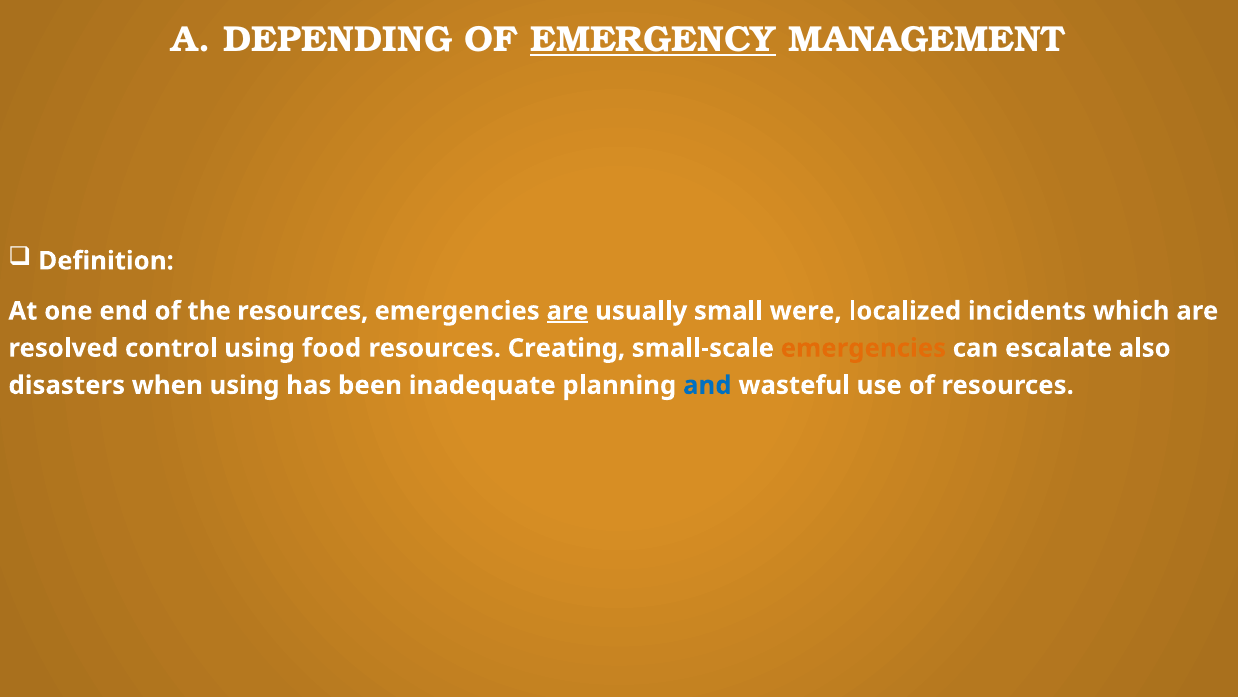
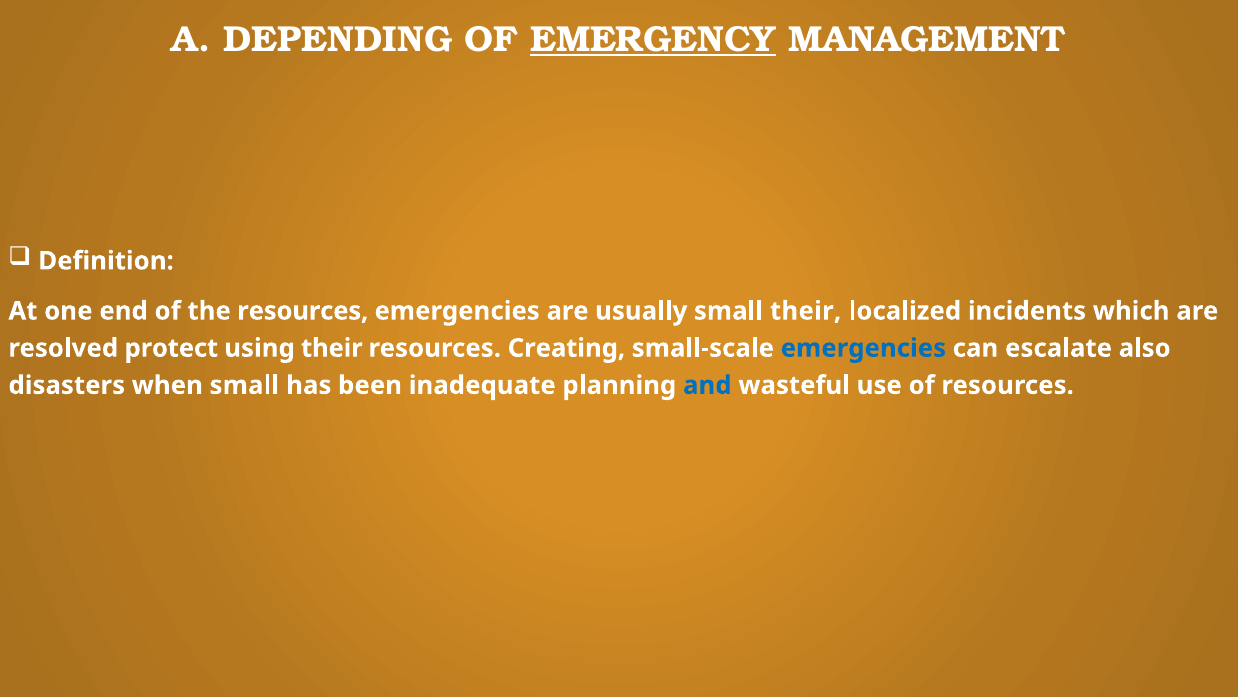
are underline: present -> none (568, 311)
small were: were -> their (806, 311)
control: control -> protect (171, 348)
using food: food -> their (332, 348)
emergencies colour: orange -> blue (863, 348)
when using: using -> small (244, 385)
